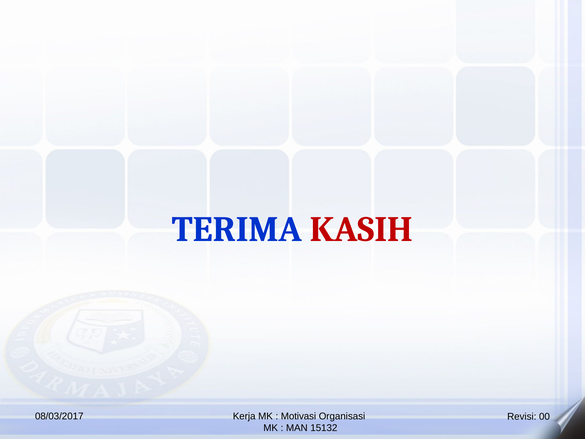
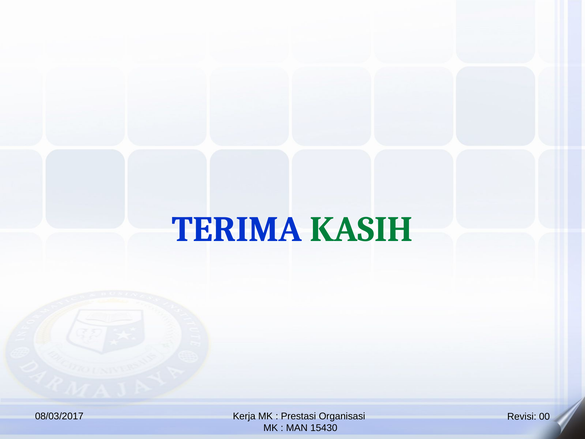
KASIH colour: red -> green (361, 229)
Motivasi: Motivasi -> Prestasi (298, 416)
15132: 15132 -> 15430 (324, 428)
